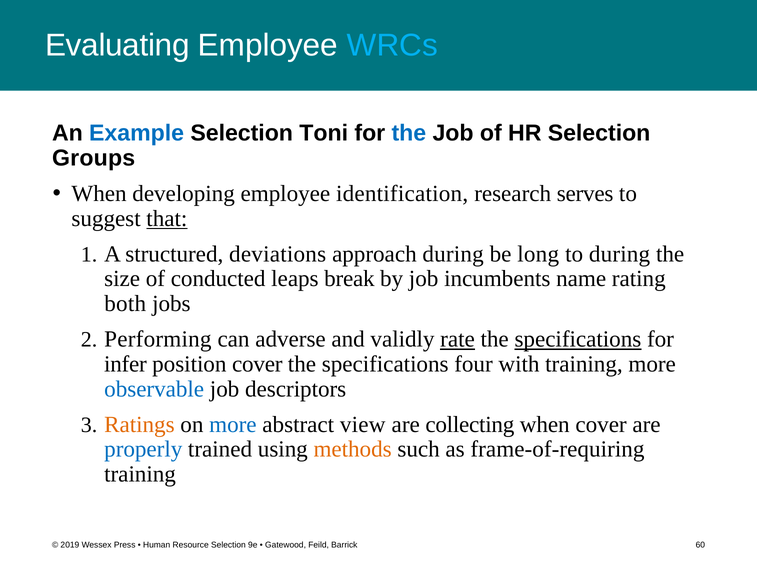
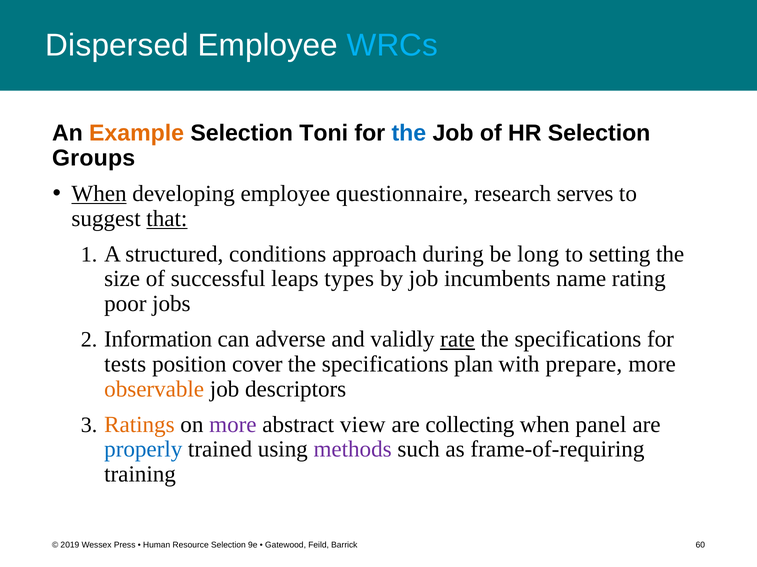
Evaluating: Evaluating -> Dispersed (117, 45)
Example colour: blue -> orange (137, 133)
When underline: none -> present (99, 194)
identification: identification -> questionnaire (402, 194)
deviations: deviations -> conditions (278, 254)
to during: during -> setting (620, 254)
conducted: conducted -> successful (218, 279)
break: break -> types (349, 279)
both: both -> poor (125, 304)
Performing: Performing -> Information (158, 340)
specifications underline: present -> none (578, 340)
infer: infer -> tests (125, 365)
four: four -> plan (474, 365)
with training: training -> prepare (584, 365)
observable colour: blue -> orange (154, 390)
more colour: blue -> purple (233, 425)
when cover: cover -> panel (601, 425)
methods colour: orange -> purple (353, 450)
